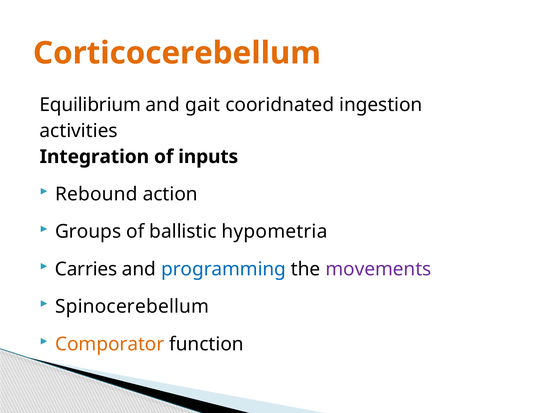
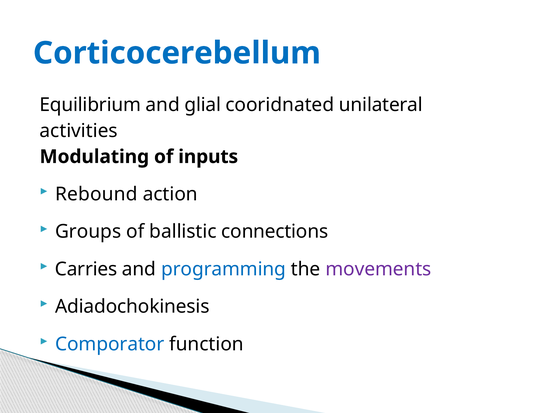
Corticocerebellum colour: orange -> blue (177, 53)
gait: gait -> glial (203, 105)
ingestion: ingestion -> unilateral (381, 105)
Integration: Integration -> Modulating (94, 157)
hypometria: hypometria -> connections (275, 232)
Spinocerebellum: Spinocerebellum -> Adiadochokinesis (132, 307)
Comporator colour: orange -> blue (110, 344)
